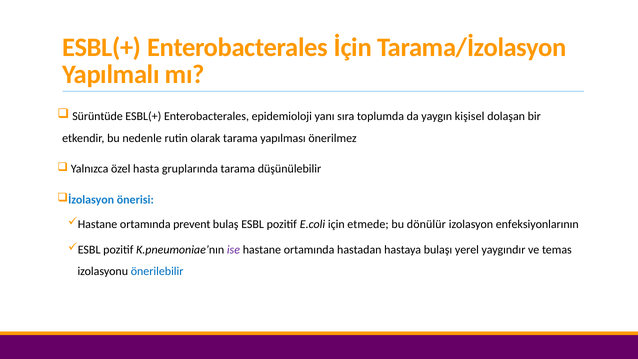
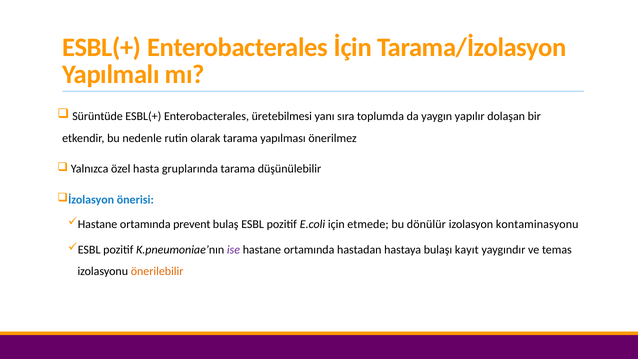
epidemioloji: epidemioloji -> üretebilmesi (282, 116)
kişisel: kişisel -> yapılır (470, 116)
enfeksiyonlarının: enfeksiyonlarının -> kontaminasyonu (537, 224)
yerel: yerel -> kayıt (467, 250)
önerilebilir colour: blue -> orange (157, 271)
